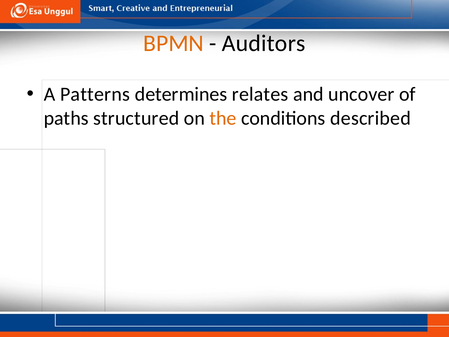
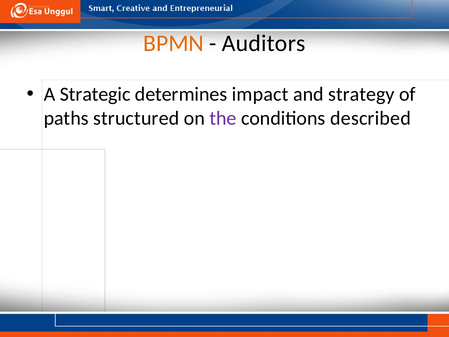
Patterns: Patterns -> Strategic (95, 94)
relates: relates -> impact (260, 94)
uncover: uncover -> strategy (361, 94)
the colour: orange -> purple (223, 118)
